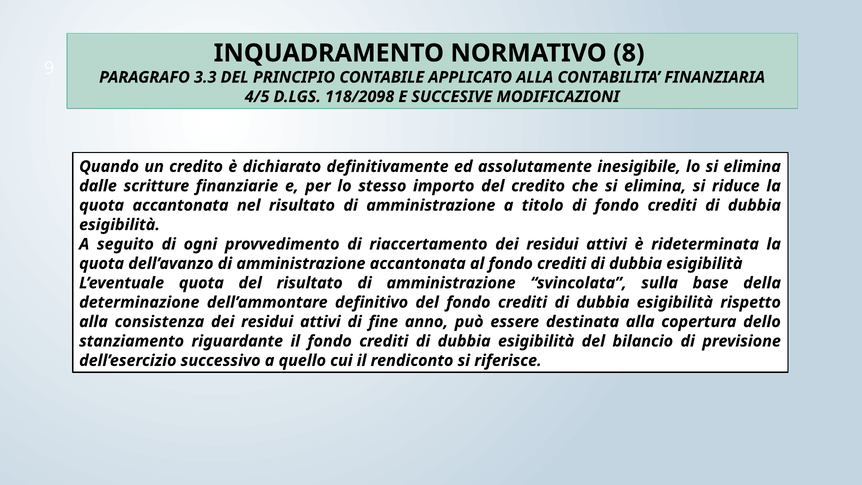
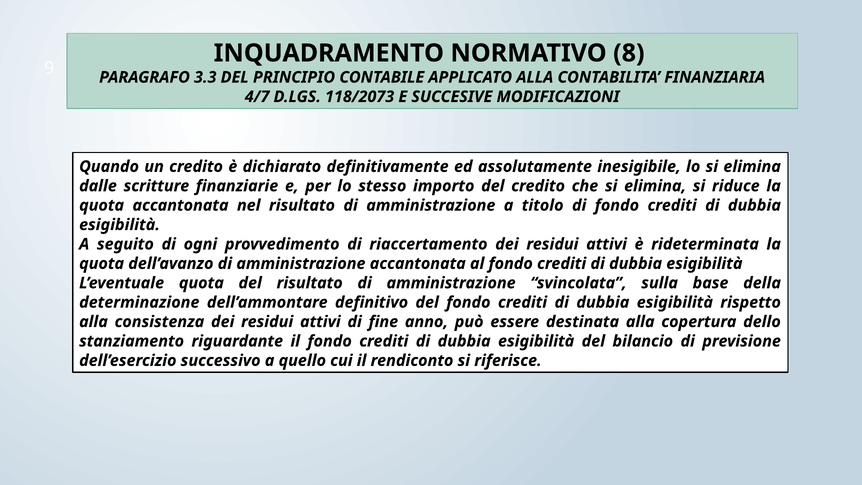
4/5: 4/5 -> 4/7 (257, 97)
118/2098: 118/2098 -> 118/2073 (360, 97)
